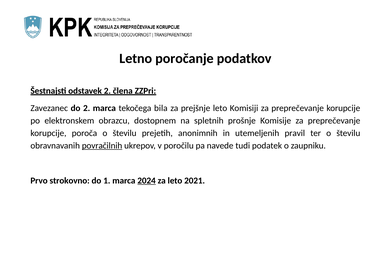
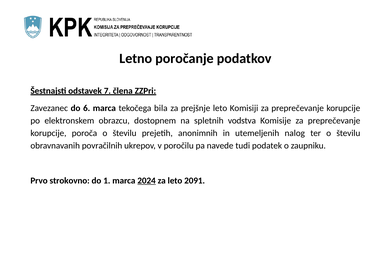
odstavek 2: 2 -> 7 (107, 91)
do 2: 2 -> 6 (87, 108)
prošnje: prošnje -> vodstva (242, 121)
pravil: pravil -> nalog (295, 133)
povračilnih underline: present -> none (102, 145)
2021: 2021 -> 2091 (195, 180)
